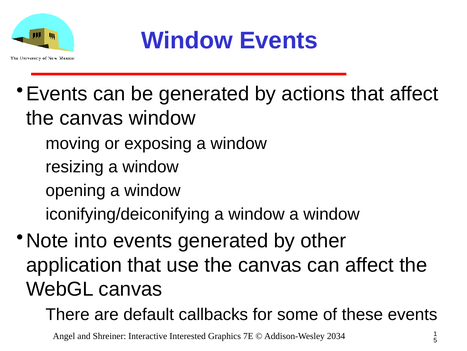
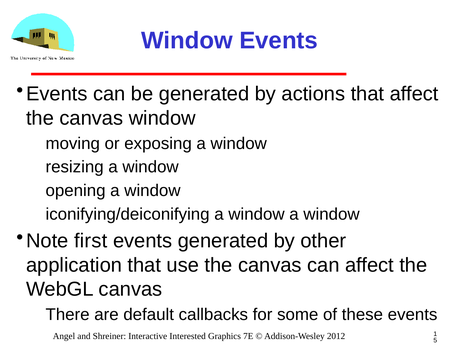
into: into -> first (91, 240)
2034: 2034 -> 2012 (336, 335)
